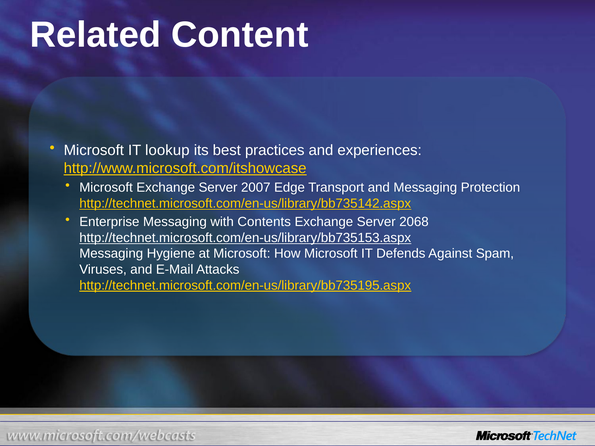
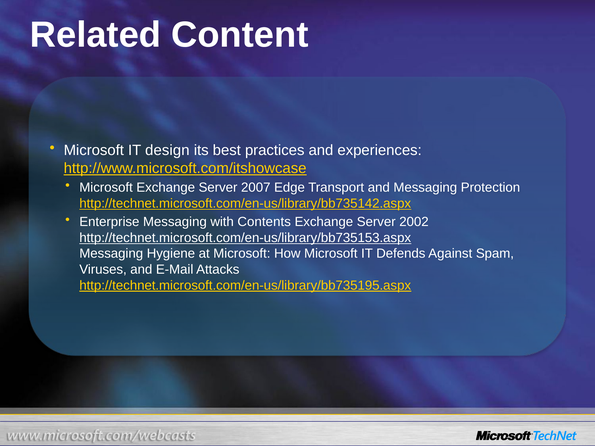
lookup: lookup -> design (167, 150)
2068: 2068 -> 2002 (414, 222)
